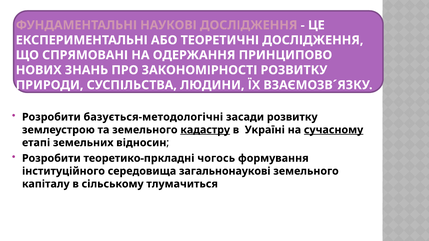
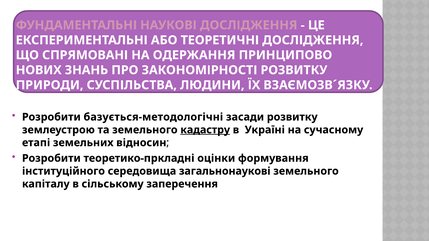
сучасному underline: present -> none (334, 130)
чогось: чогось -> оцінки (216, 158)
тлумачиться: тлумачиться -> заперечення (182, 184)
